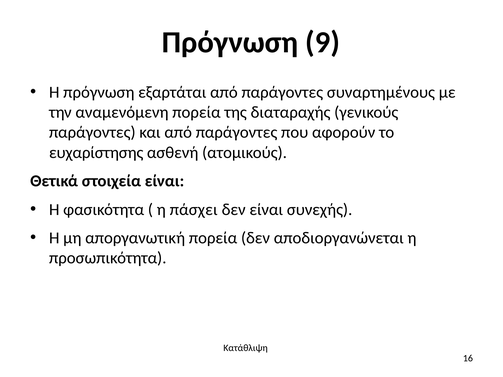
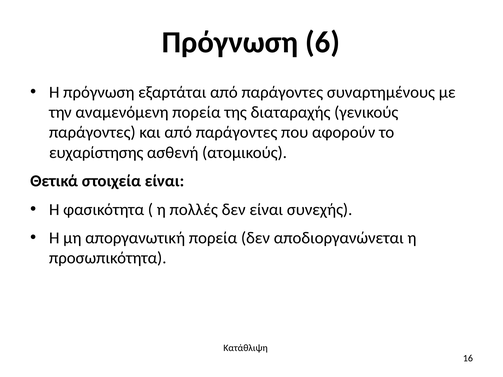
9: 9 -> 6 (323, 42)
πάσχει: πάσχει -> πολλές (194, 210)
